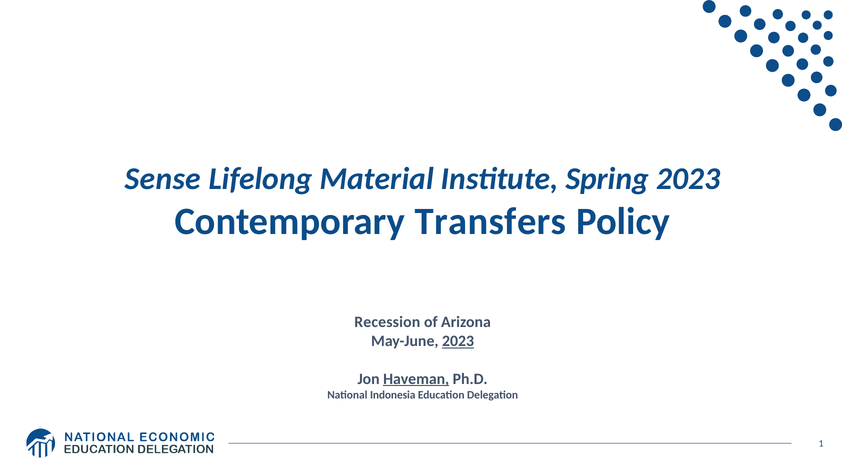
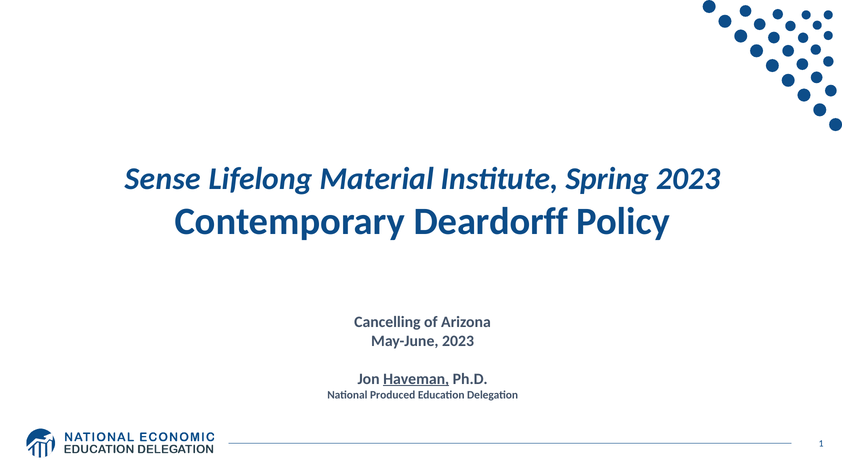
Transfers: Transfers -> Deardorff (491, 221)
Recession: Recession -> Cancelling (387, 322)
2023 underline: present -> none (458, 341)
Indonesia: Indonesia -> Produced (393, 395)
